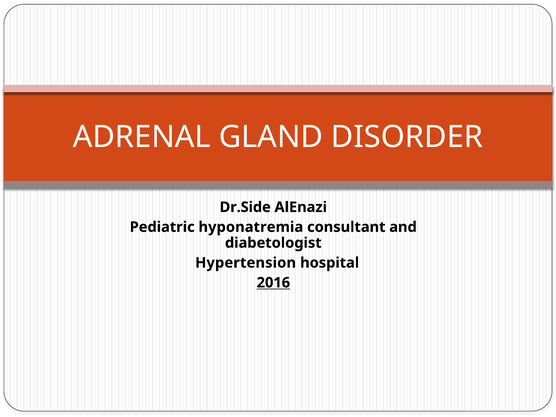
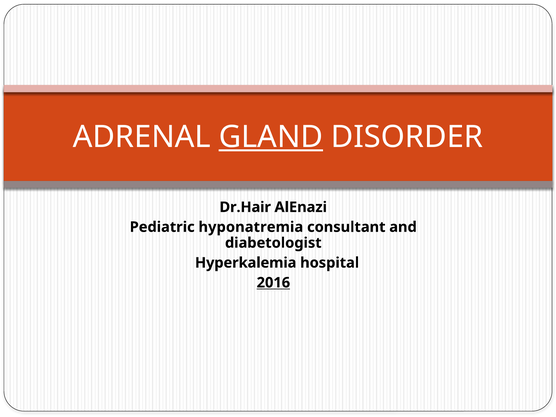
GLAND underline: none -> present (271, 137)
Dr.Side: Dr.Side -> Dr.Hair (245, 207)
Hypertension: Hypertension -> Hyperkalemia (246, 263)
